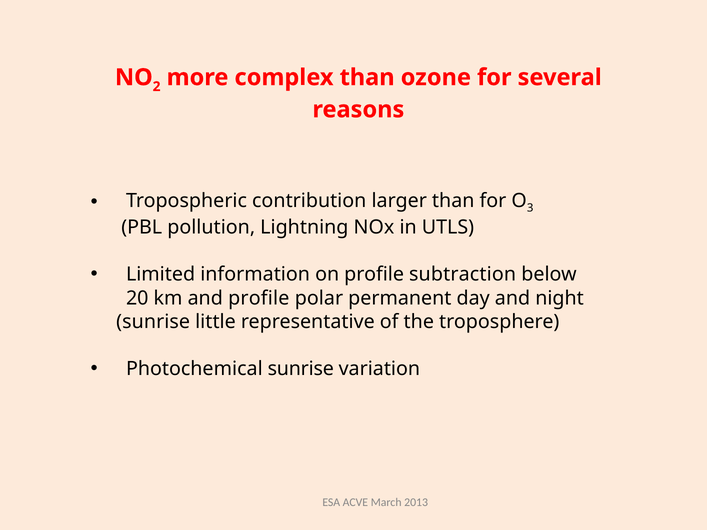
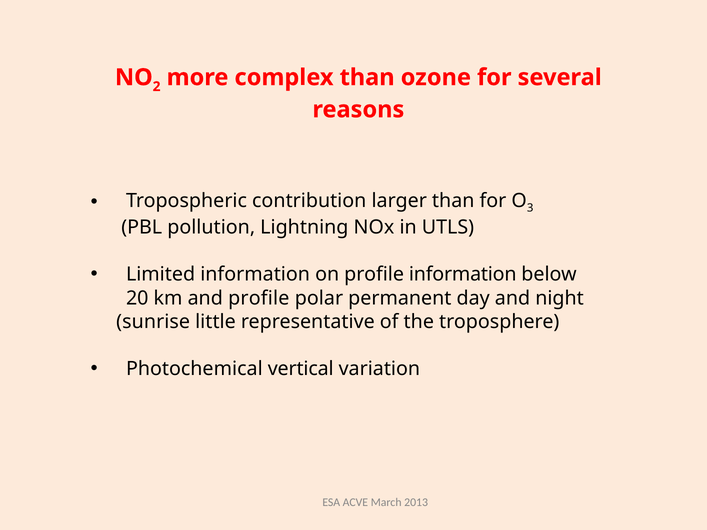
profile subtraction: subtraction -> information (463, 275)
Photochemical sunrise: sunrise -> vertical (301, 369)
